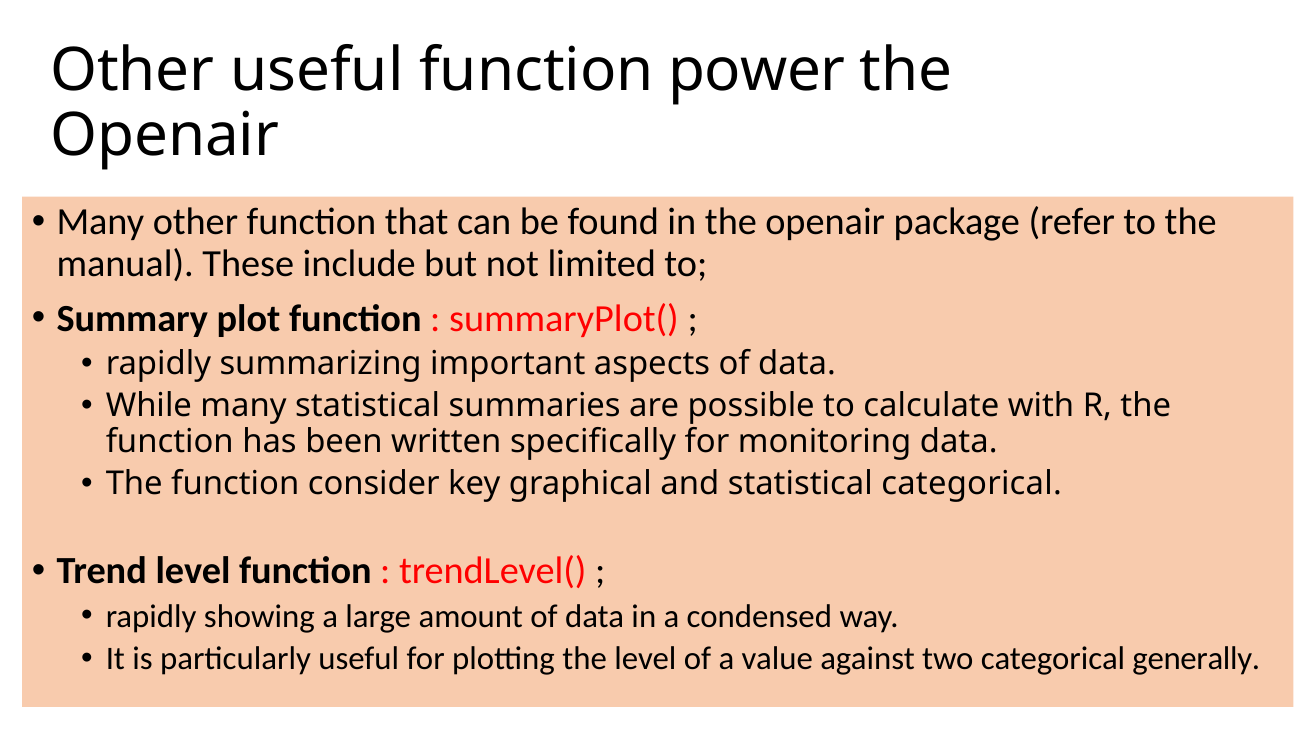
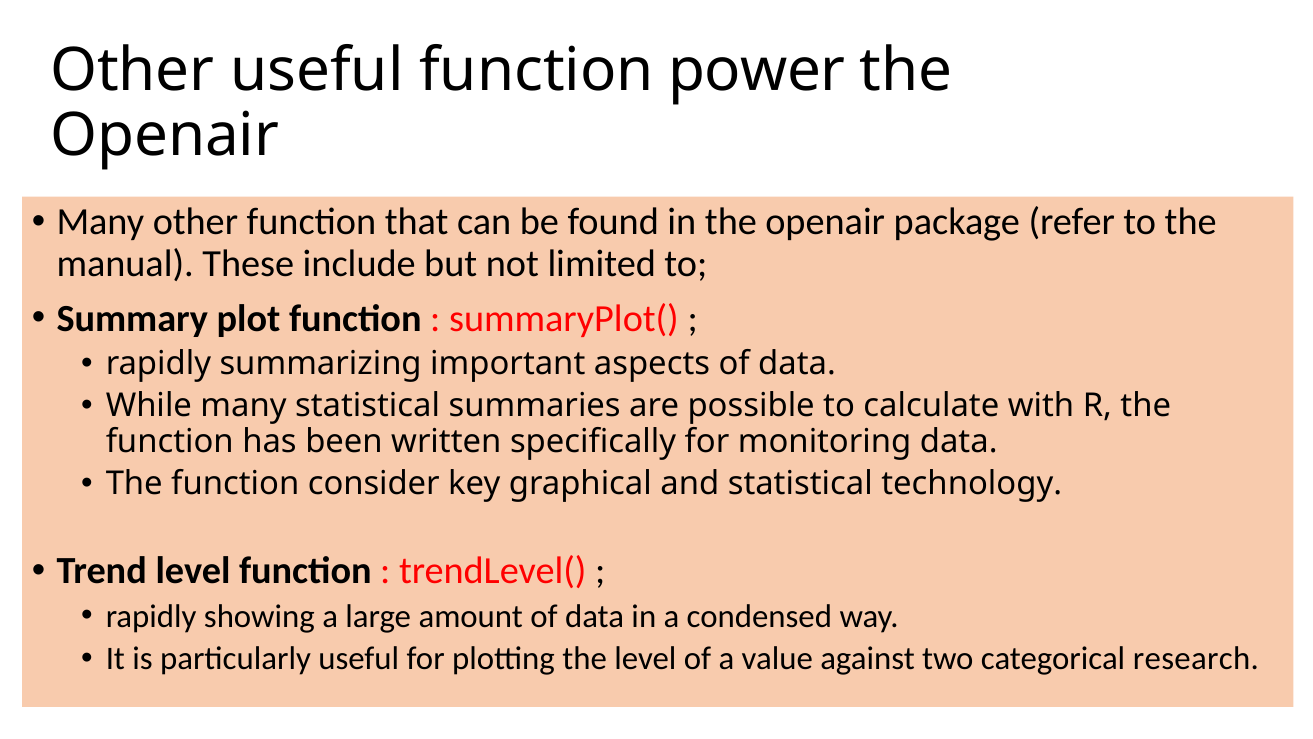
statistical categorical: categorical -> technology (972, 483)
generally: generally -> research (1196, 658)
